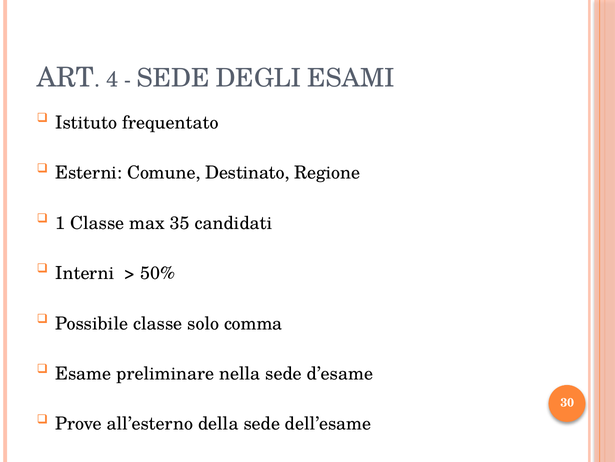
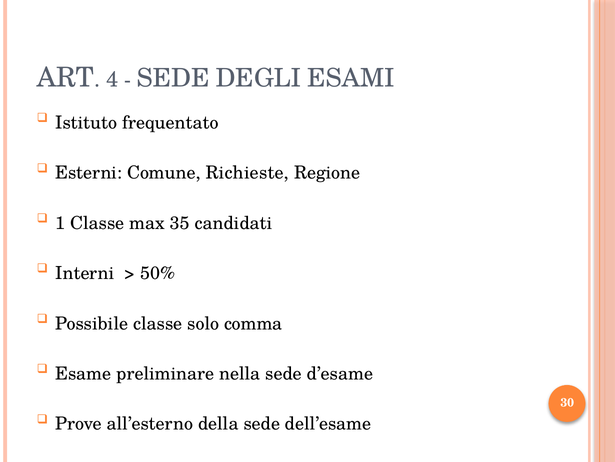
Destinato: Destinato -> Richieste (247, 173)
